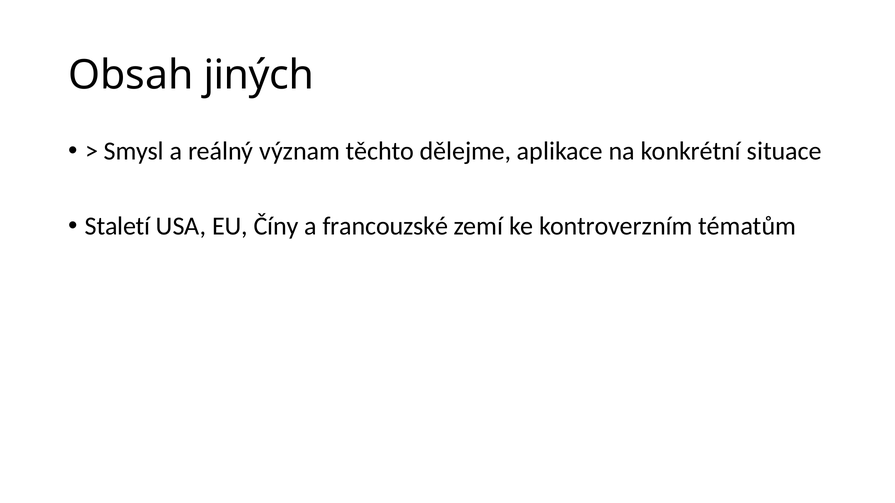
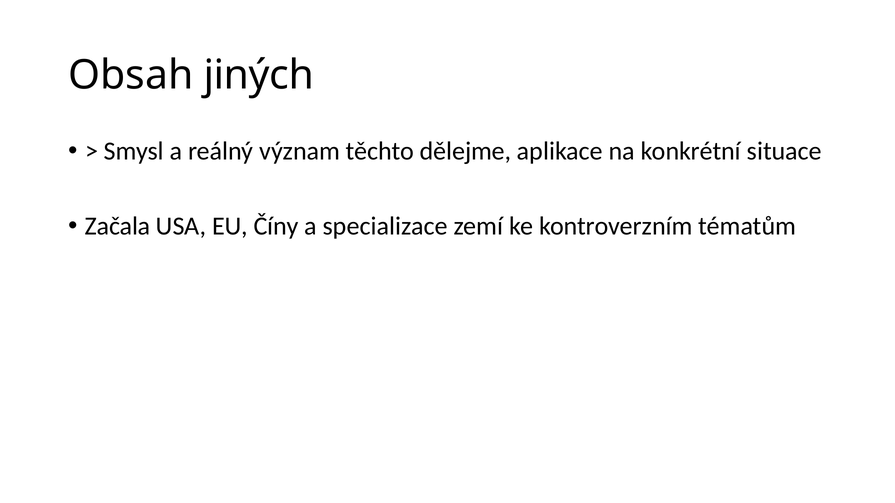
Staletí: Staletí -> Začala (118, 226)
francouzské: francouzské -> specializace (385, 226)
